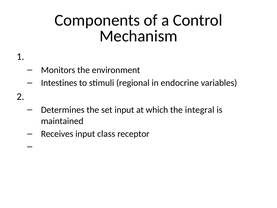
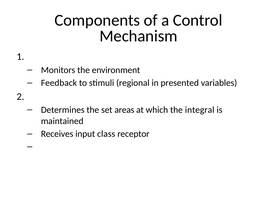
Intestines: Intestines -> Feedback (59, 83)
endocrine: endocrine -> presented (180, 83)
set input: input -> areas (124, 110)
